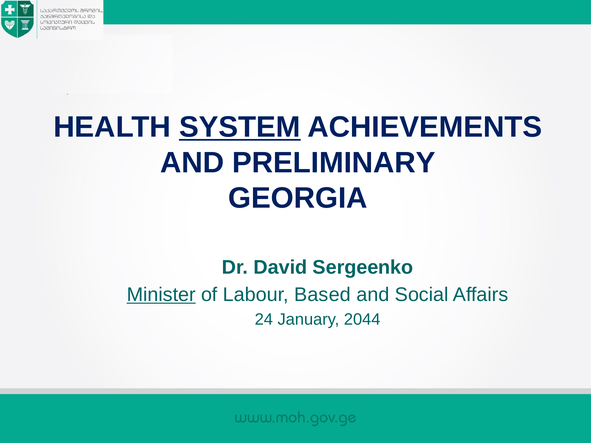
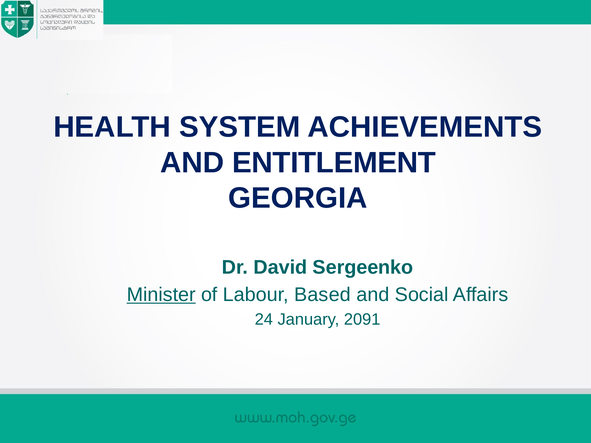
SYSTEM underline: present -> none (240, 127)
PRELIMINARY: PRELIMINARY -> ENTITLEMENT (334, 163)
2044: 2044 -> 2091 (362, 320)
